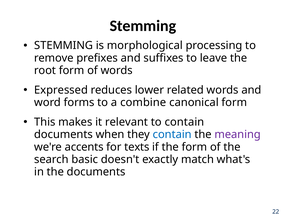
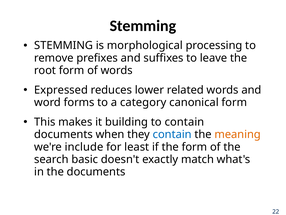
combine: combine -> category (143, 102)
relevant: relevant -> building (127, 122)
meaning colour: purple -> orange (238, 134)
accents: accents -> include (84, 147)
texts: texts -> least (137, 147)
